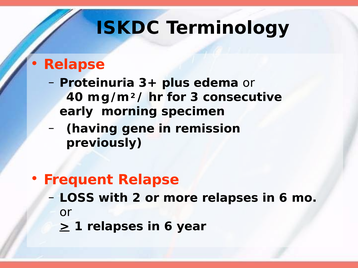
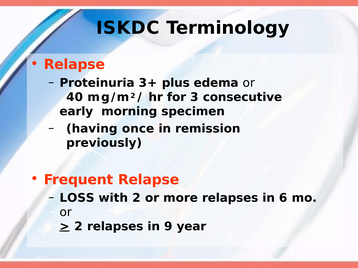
gene: gene -> once (138, 129)
1: 1 -> 2 (78, 227)
6: 6 -> 9 (168, 227)
